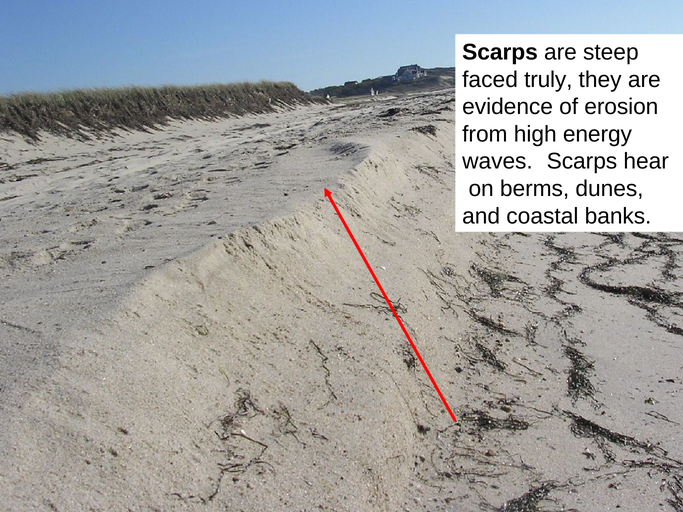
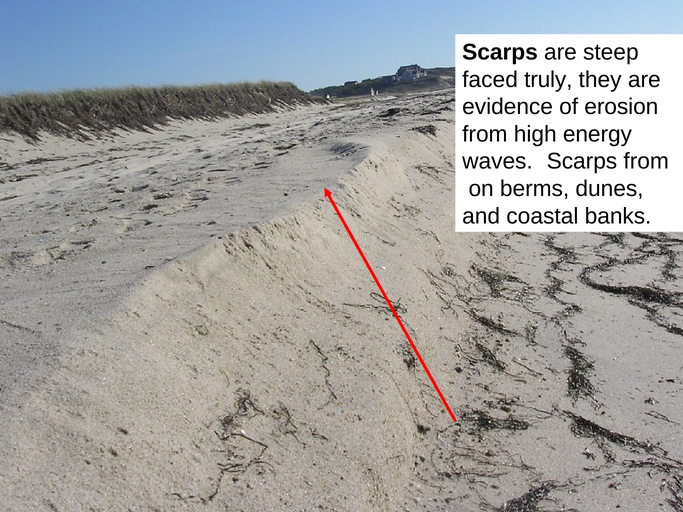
Scarps hear: hear -> from (646, 162)
